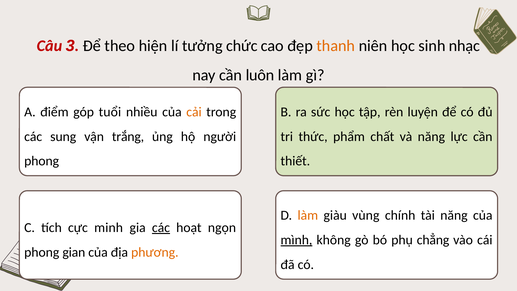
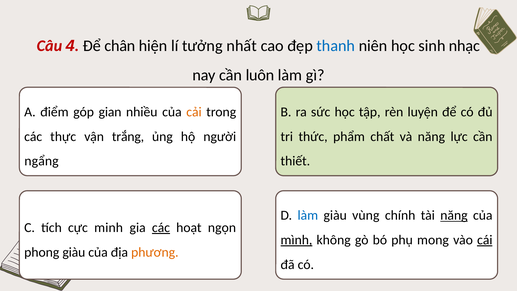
3: 3 -> 4 (70, 46)
theo: theo -> chân (120, 46)
chức: chức -> nhất (242, 46)
thanh colour: orange -> blue (336, 46)
tuổi: tuổi -> gian (110, 112)
sung: sung -> thực (63, 136)
phong: phong -> ngẩng (42, 161)
làm colour: orange -> blue (308, 215)
năng underline: none -> present (454, 215)
chẳng: chẳng -> mong (433, 240)
cái underline: none -> present (485, 240)
phong gian: gian -> giàu (74, 252)
